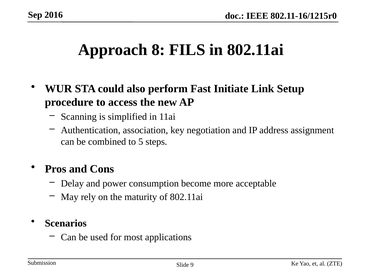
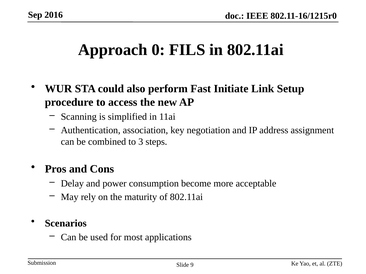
8: 8 -> 0 (158, 50)
5: 5 -> 3 (141, 142)
